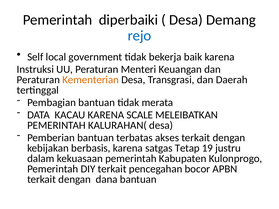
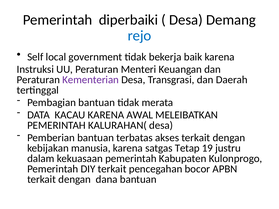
Kementerian colour: orange -> purple (91, 80)
SCALE: SCALE -> AWAL (140, 115)
berbasis: berbasis -> manusia (91, 148)
